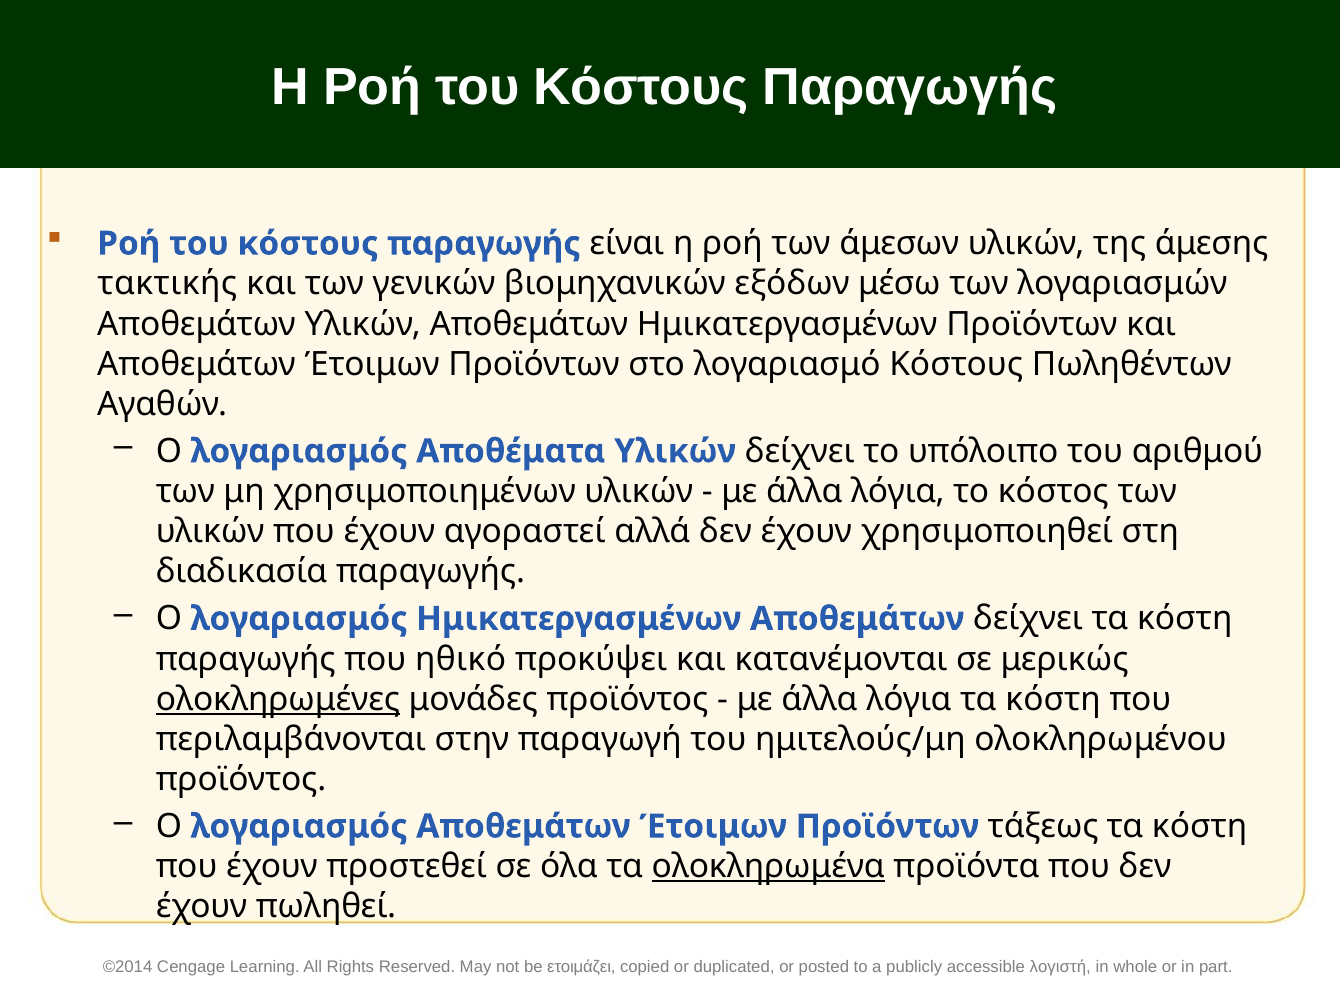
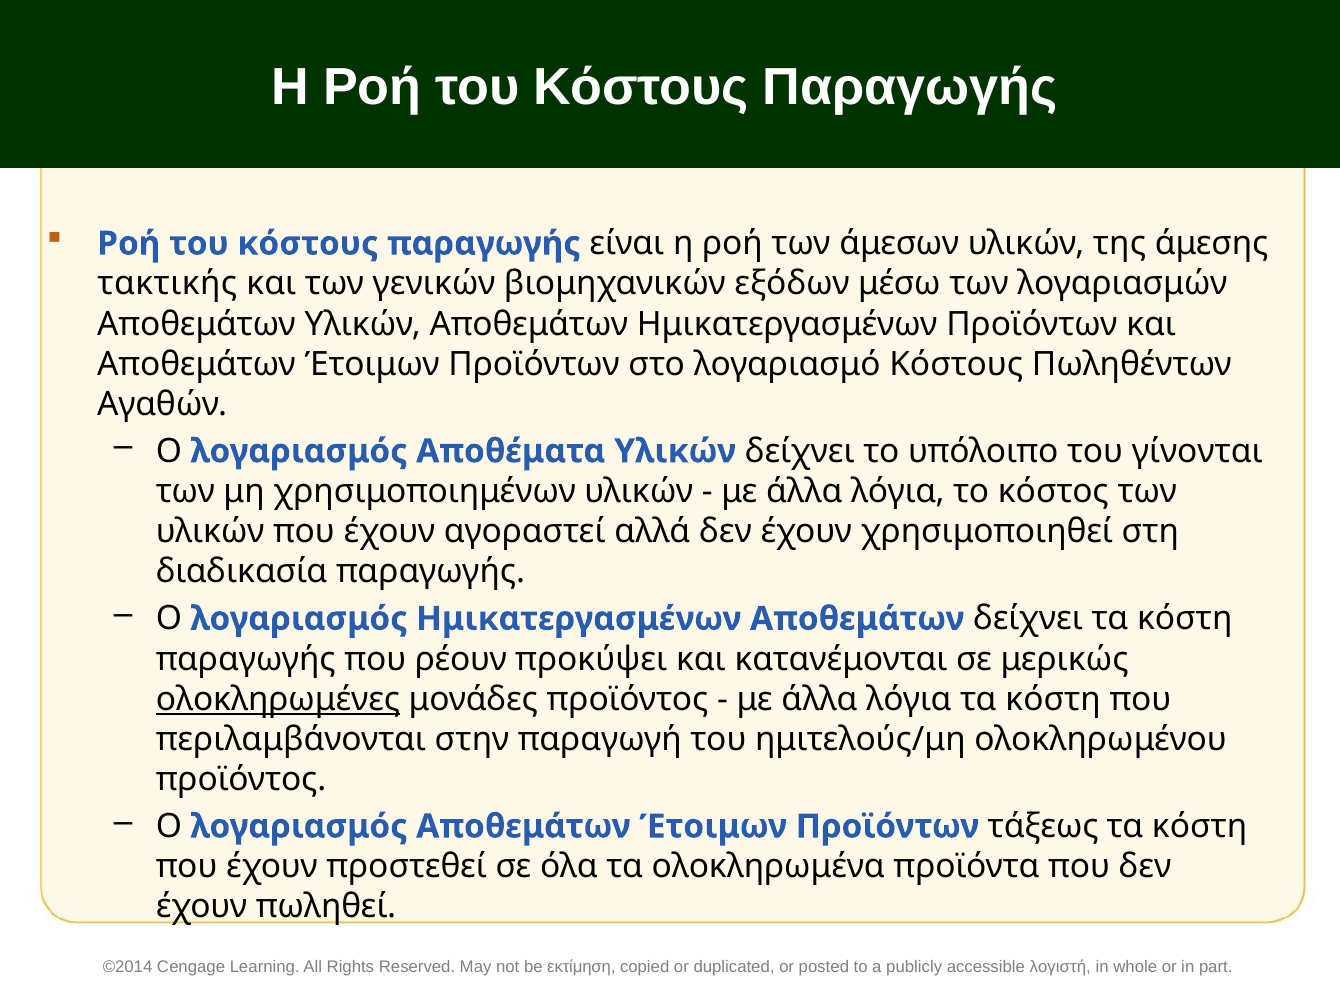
αριθμού: αριθμού -> γίνονται (1197, 451)
ηθικό: ηθικό -> ρέουν (461, 659)
ολοκληρωμένα underline: present -> none (768, 867)
ετοιμάζει: ετοιμάζει -> εκτίμηση (581, 967)
